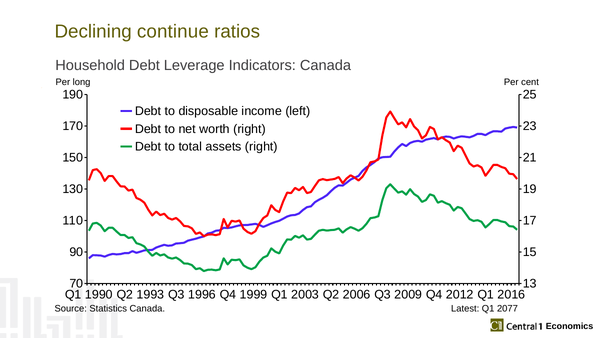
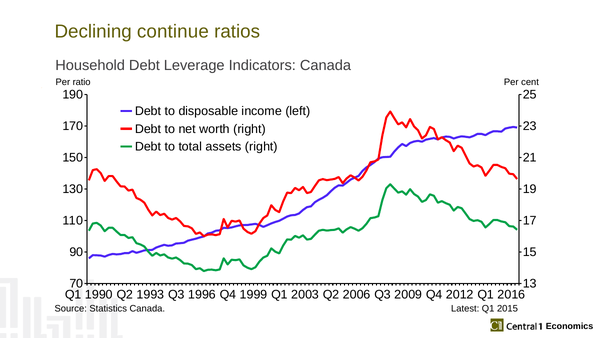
long: long -> ratio (82, 82)
2077: 2077 -> 2015 (507, 309)
